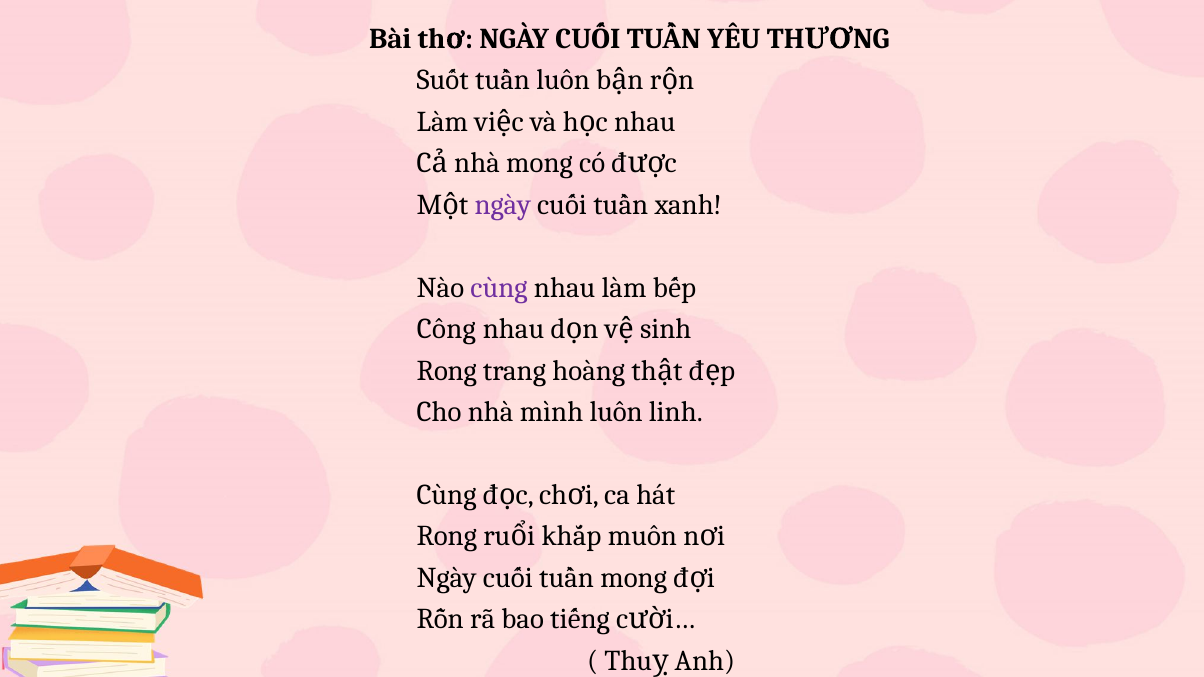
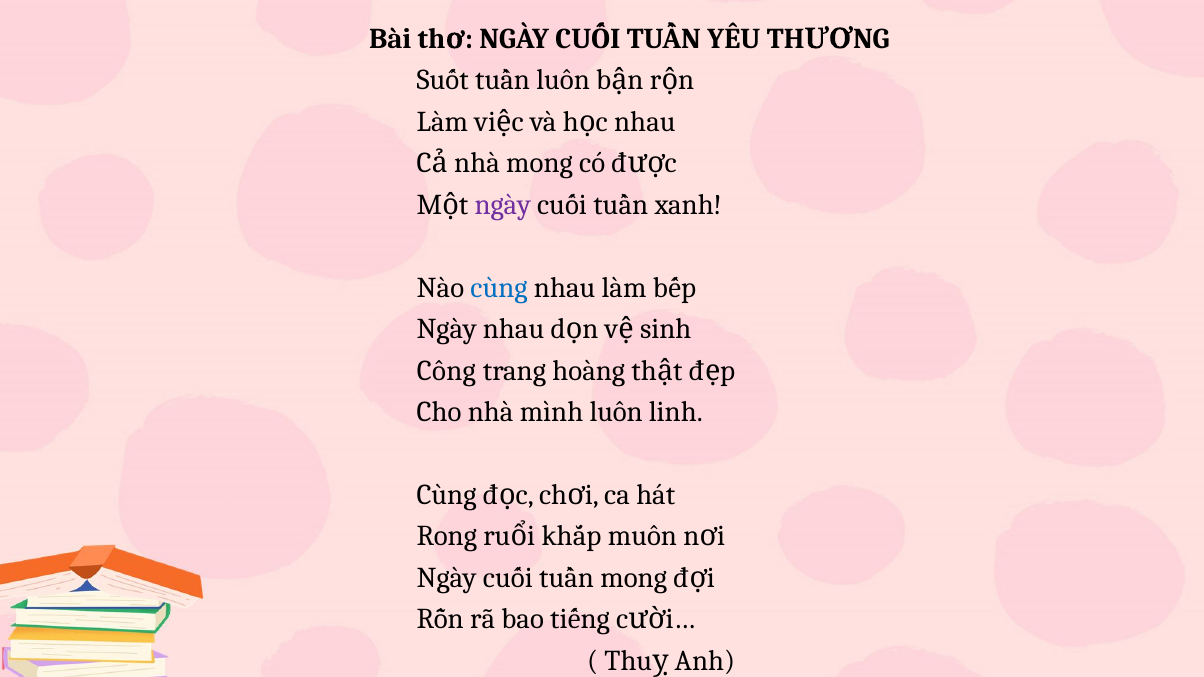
cùng colour: purple -> blue (499, 288)
Công: Công -> Ngày (447, 329)
Rong: Rong -> Công (446, 371)
